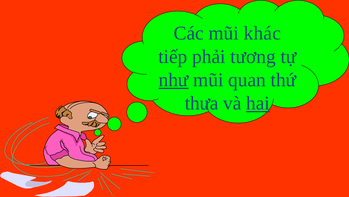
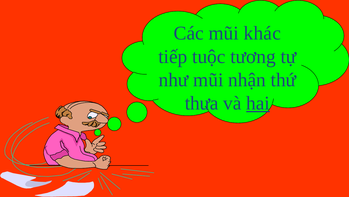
phải: phải -> tuộc (209, 56)
như underline: present -> none (174, 80)
quan: quan -> nhận (247, 80)
